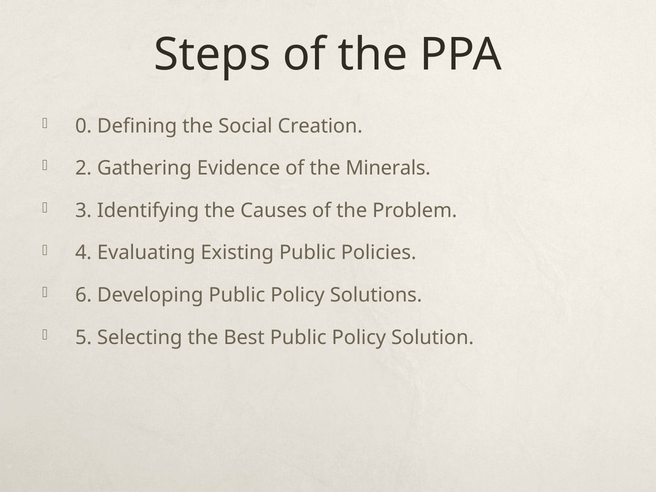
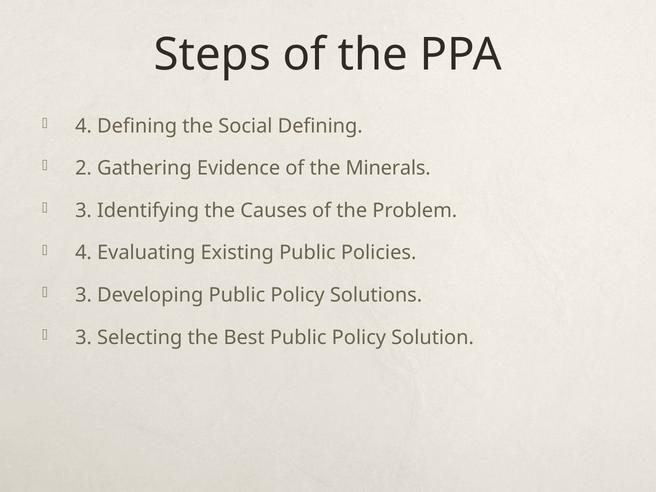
0: 0 -> 4 (84, 126)
Social Creation: Creation -> Defining (320, 126)
6: 6 -> 3 (84, 295)
5: 5 -> 3 (84, 337)
